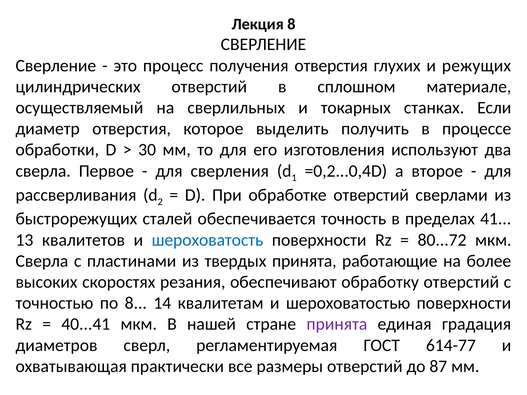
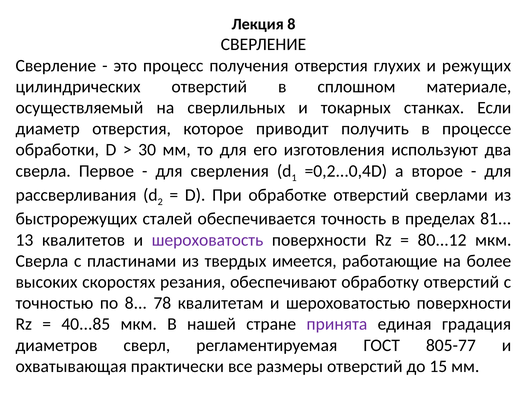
выделить: выделить -> приводит (292, 129)
41: 41 -> 81 (496, 219)
шероховатость colour: blue -> purple (208, 240)
80...72: 80...72 -> 80...12 (442, 240)
твердых принята: принята -> имеется (304, 261)
14: 14 -> 78 (162, 303)
40...41: 40...41 -> 40...85 (86, 324)
614-77: 614-77 -> 805-77 (451, 345)
87: 87 -> 15 (438, 367)
